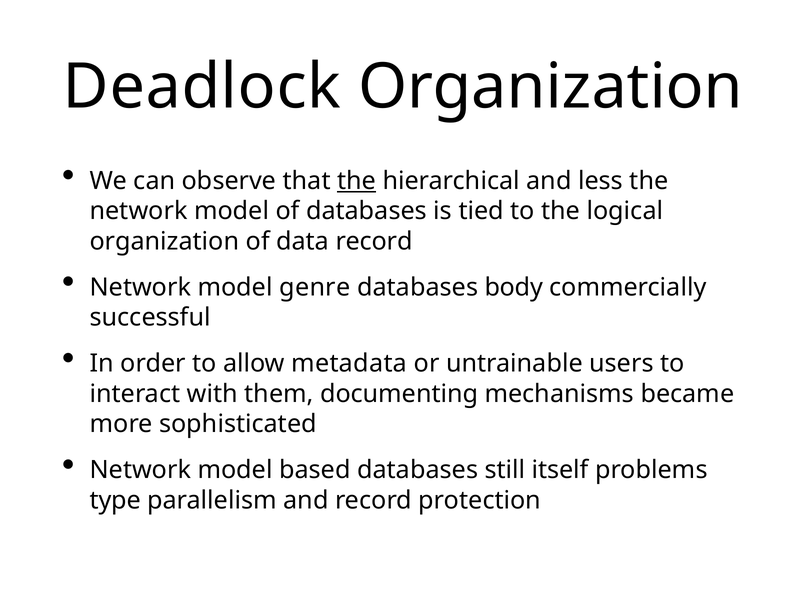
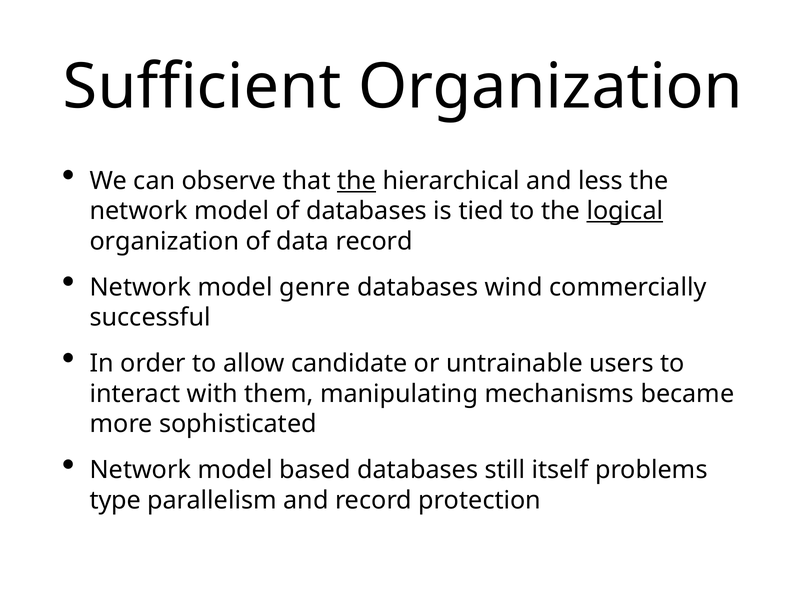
Deadlock: Deadlock -> Sufficient (202, 87)
logical underline: none -> present (625, 211)
body: body -> wind (514, 287)
metadata: metadata -> candidate (349, 363)
documenting: documenting -> manipulating (399, 394)
